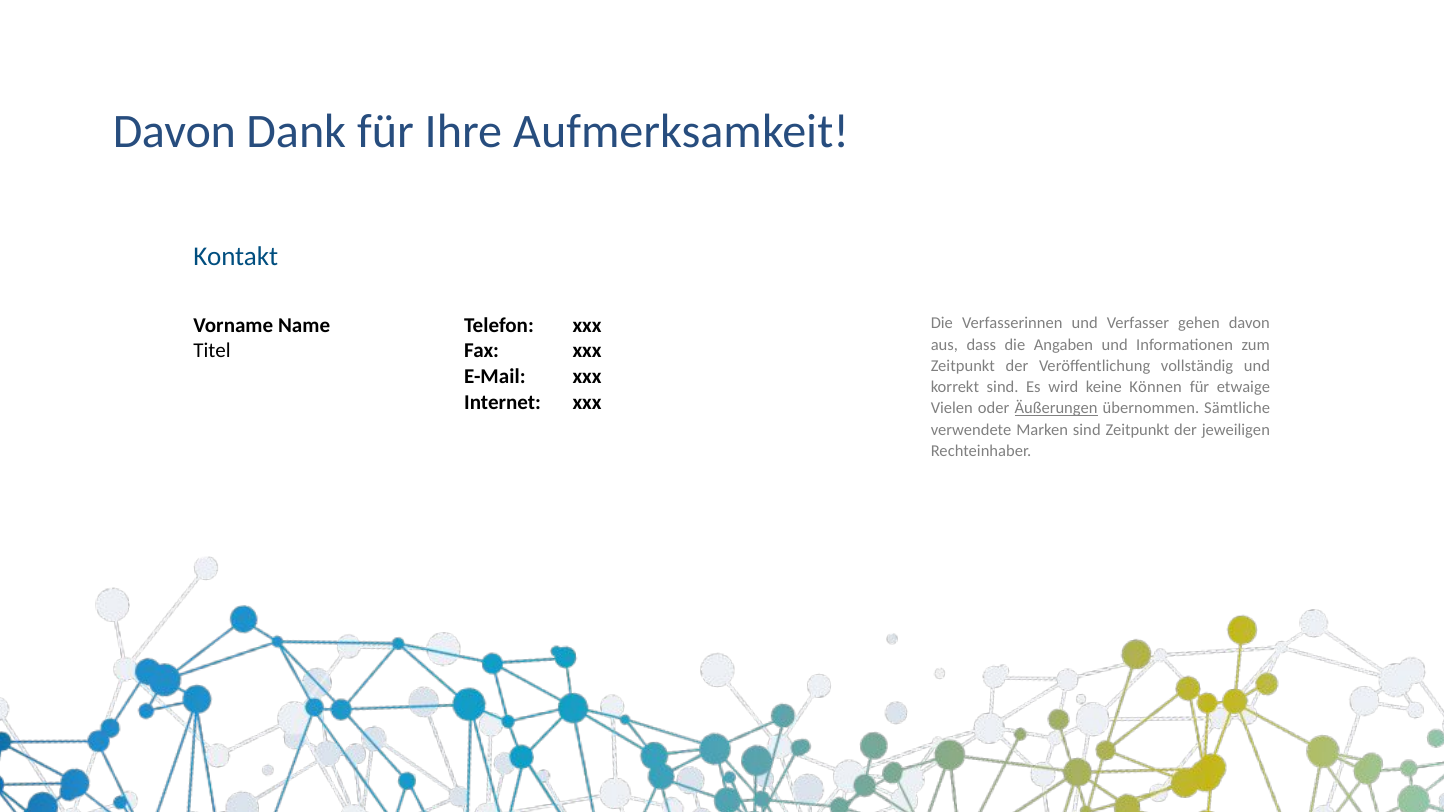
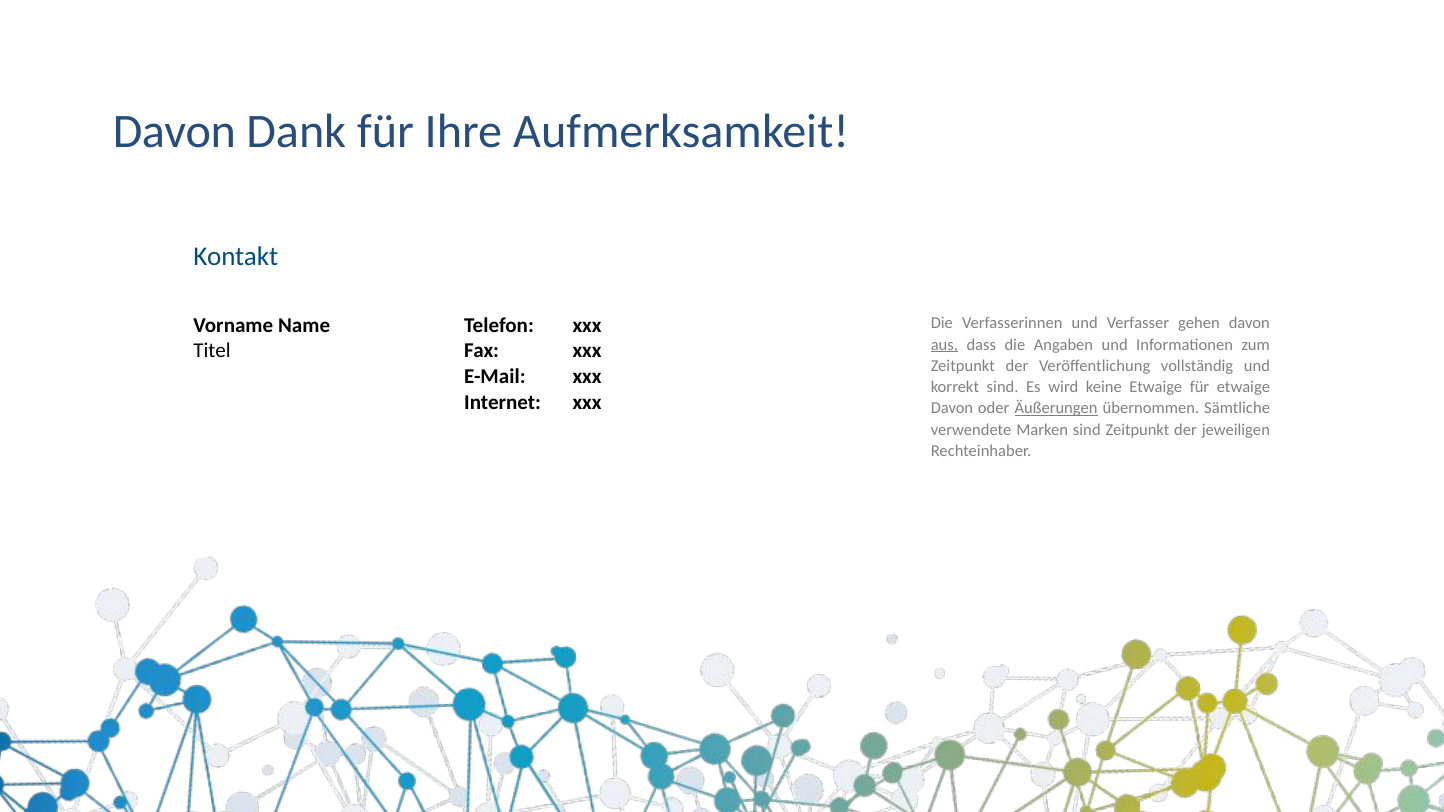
aus underline: none -> present (944, 345)
keine Können: Können -> Etwaige (1156, 387)
Vielen: Vielen -> Davon (952, 408)
